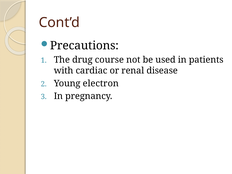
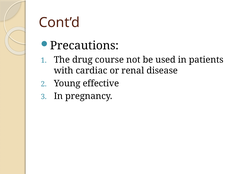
electron: electron -> effective (101, 83)
